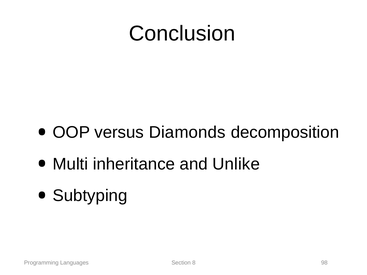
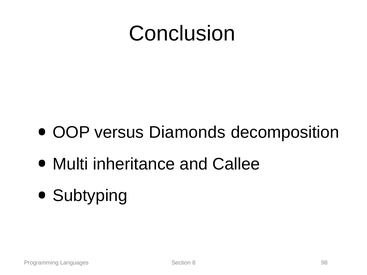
Unlike: Unlike -> Callee (236, 164)
